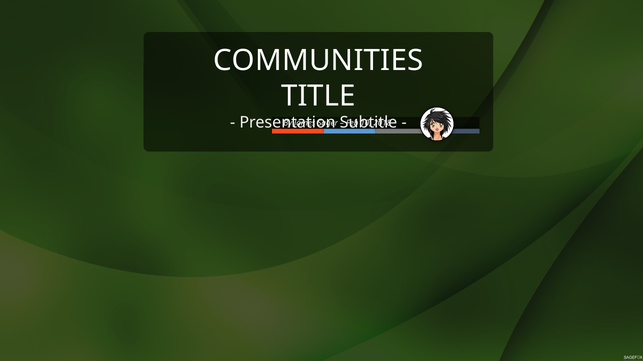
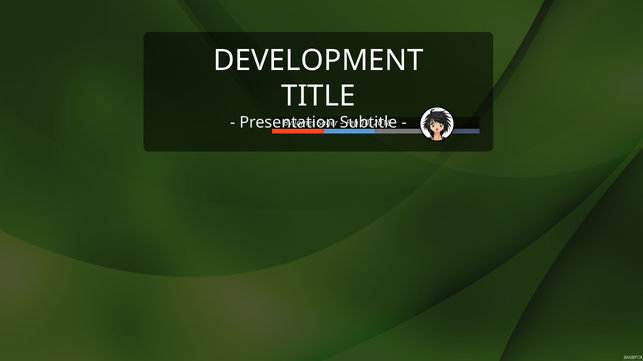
COMMUNITIES: COMMUNITIES -> DEVELOPMENT (318, 61)
